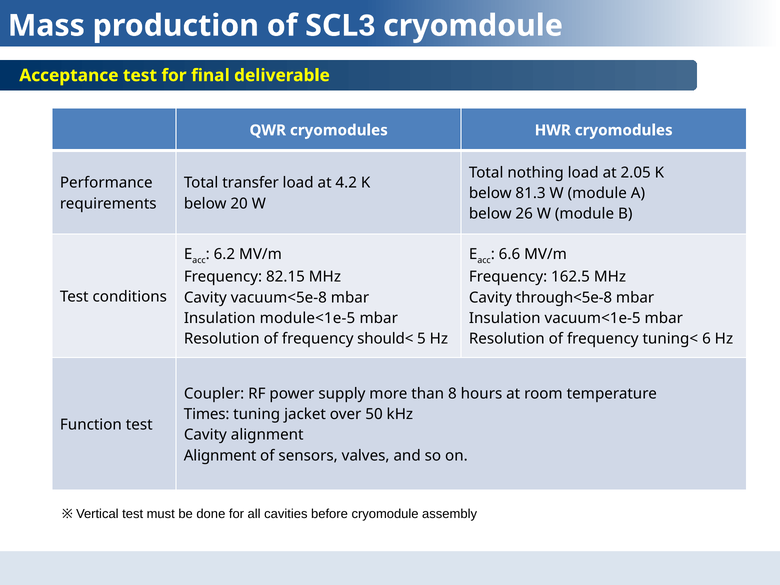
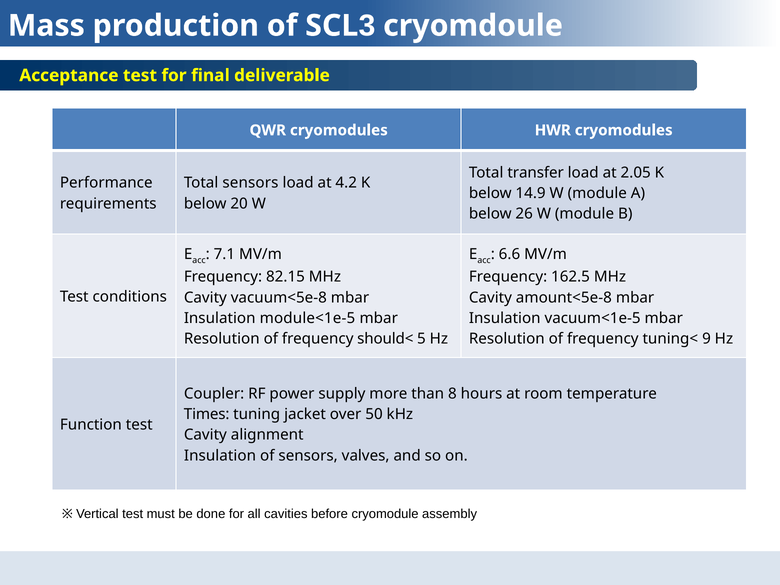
nothing: nothing -> transfer (536, 173)
Total transfer: transfer -> sensors (250, 183)
81.3: 81.3 -> 14.9 (531, 193)
6.2: 6.2 -> 7.1 (224, 254)
through<5e-8: through<5e-8 -> amount<5e-8 (564, 298)
6: 6 -> 9 (706, 339)
Alignment: Alignment -> Insulation (220, 456)
